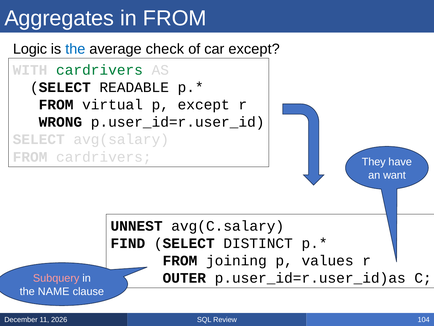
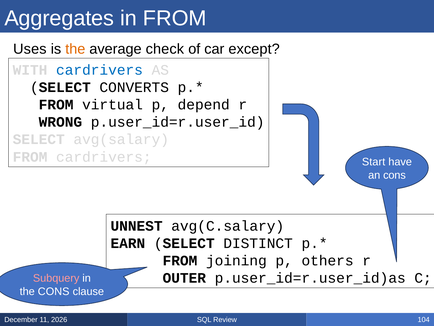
Logic: Logic -> Uses (30, 49)
the colour: blue -> orange (75, 49)
cardrivers colour: green -> blue (99, 70)
READABLE: READABLE -> CONVERTS (134, 87)
p except: except -> depend (204, 105)
They: They -> Start (374, 162)
an want: want -> cons (394, 175)
FIND: FIND -> EARN (128, 243)
values: values -> others (328, 260)
the NAME: NAME -> CONS (54, 291)
